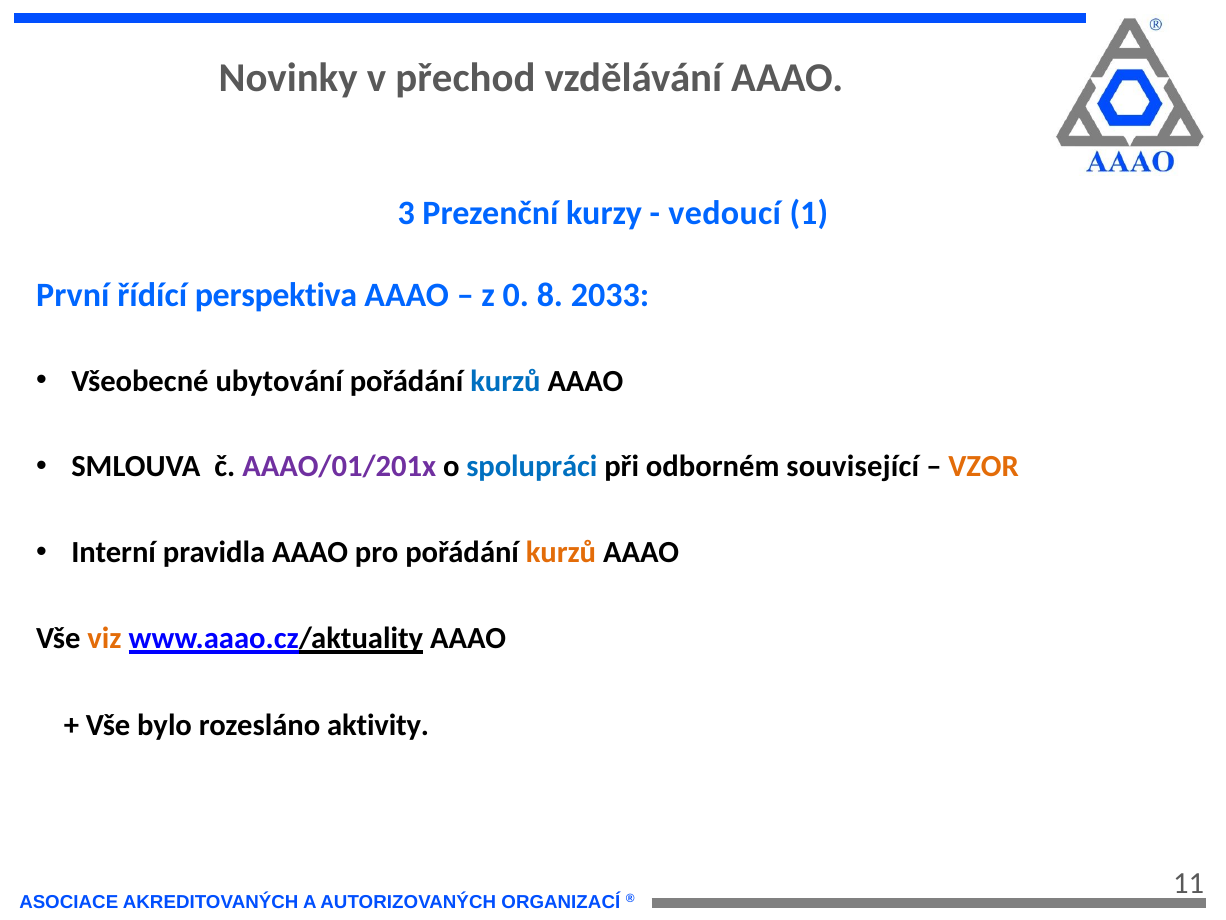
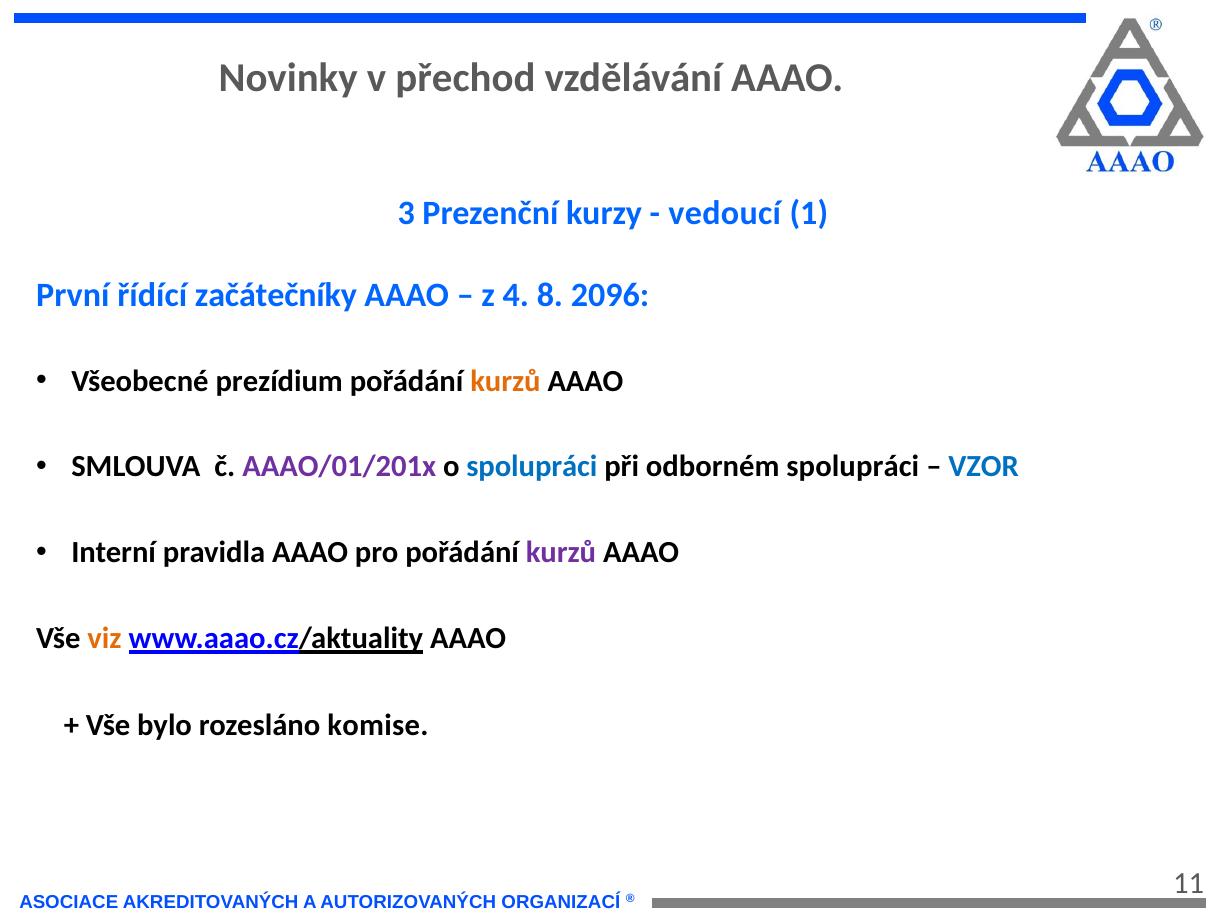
perspektiva: perspektiva -> začátečníky (276, 295)
0: 0 -> 4 (516, 295)
2033: 2033 -> 2096 (610, 295)
ubytování: ubytování -> prezídium (279, 381)
kurzů colour: blue -> orange (506, 381)
odborném související: související -> spolupráci (853, 467)
VZOR colour: orange -> blue (984, 467)
kurzů colour: orange -> purple (561, 552)
aktivity: aktivity -> komise (378, 725)
